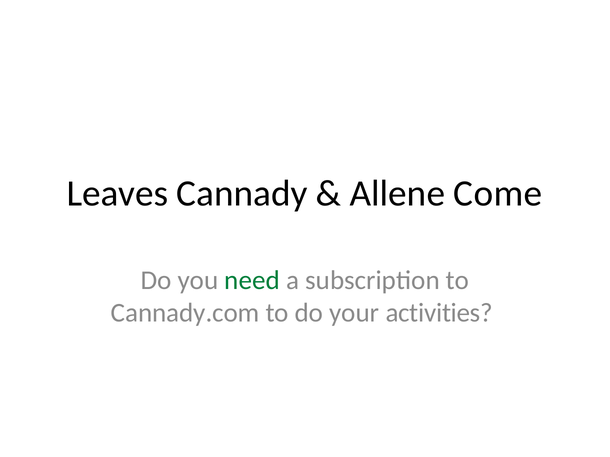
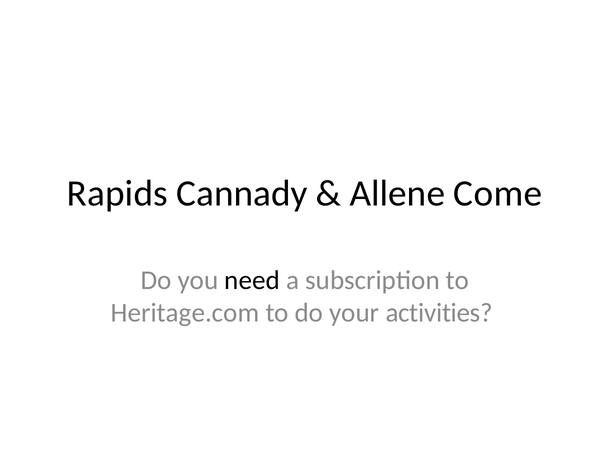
Leaves: Leaves -> Rapids (117, 194)
need colour: green -> black (252, 280)
Cannady.com: Cannady.com -> Heritage.com (185, 313)
